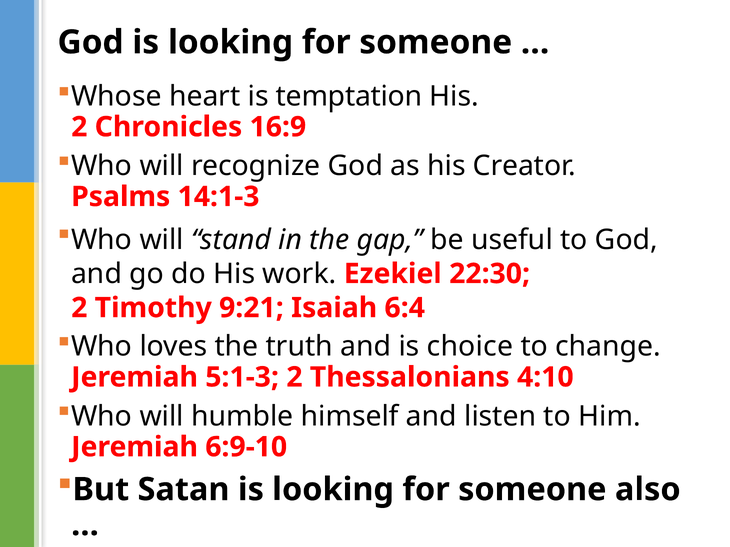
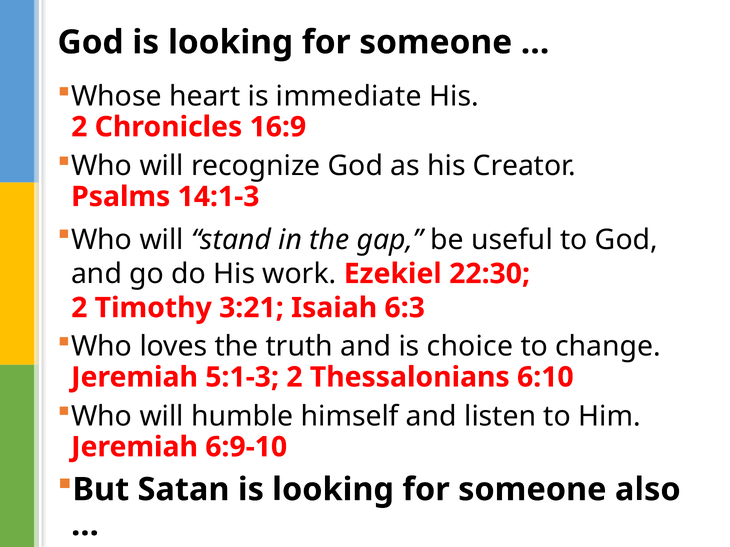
temptation: temptation -> immediate (349, 96)
9:21: 9:21 -> 3:21 (251, 308)
6:4: 6:4 -> 6:3 (405, 308)
4:10: 4:10 -> 6:10 (545, 378)
